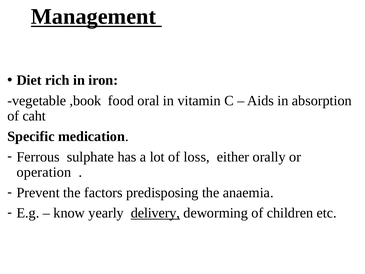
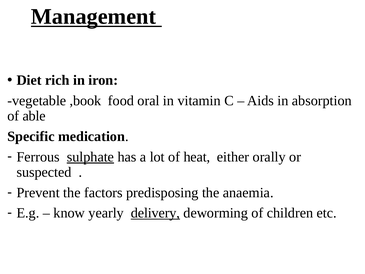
caht: caht -> able (34, 116)
sulphate underline: none -> present (90, 157)
loss: loss -> heat (197, 157)
operation: operation -> suspected (44, 172)
